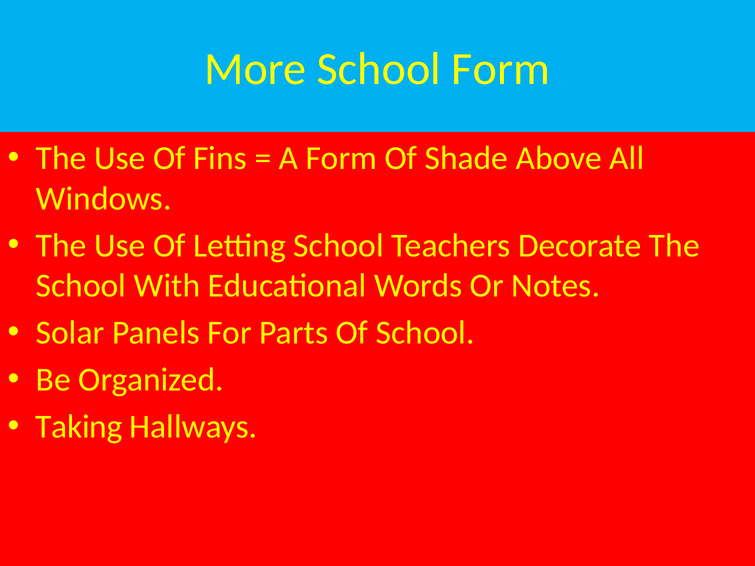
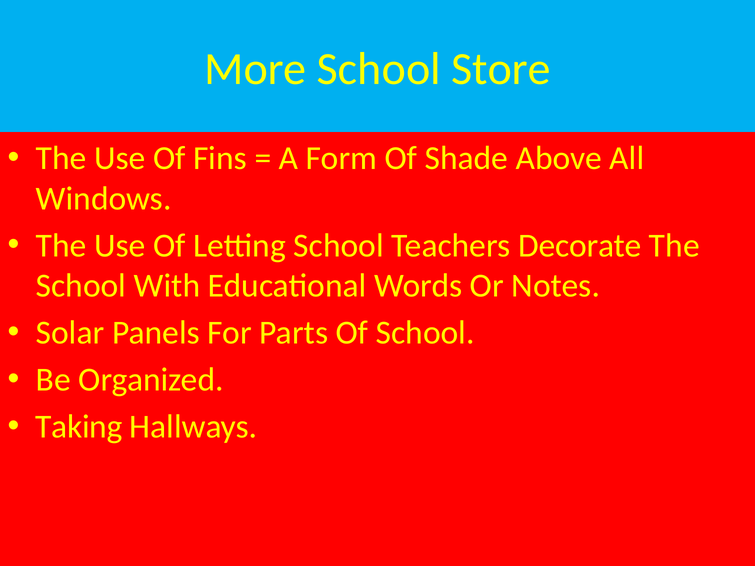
School Form: Form -> Store (501, 69)
